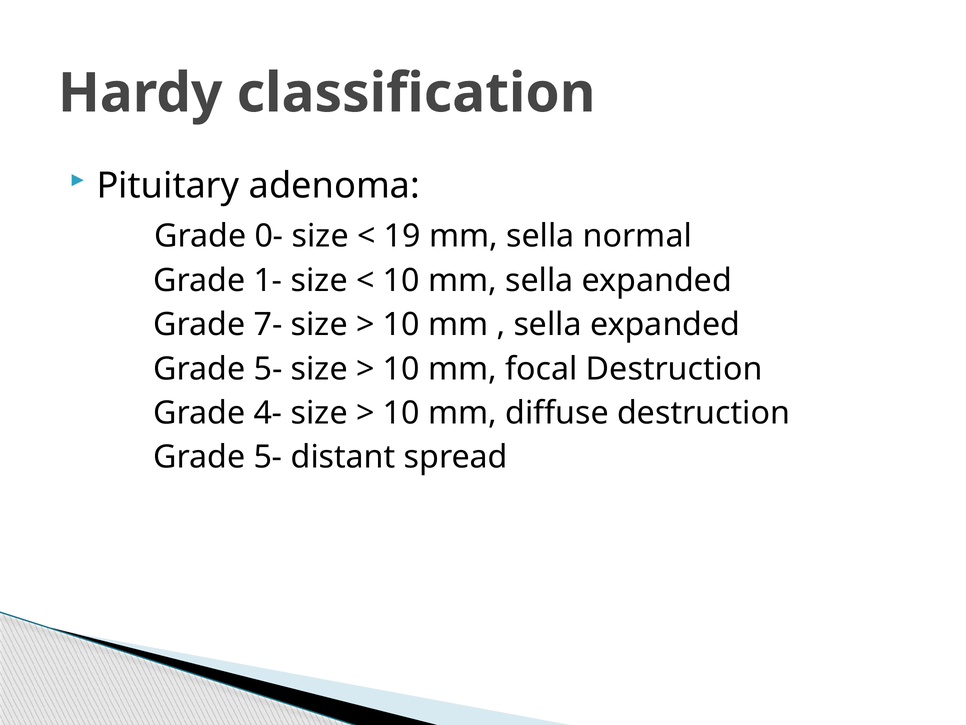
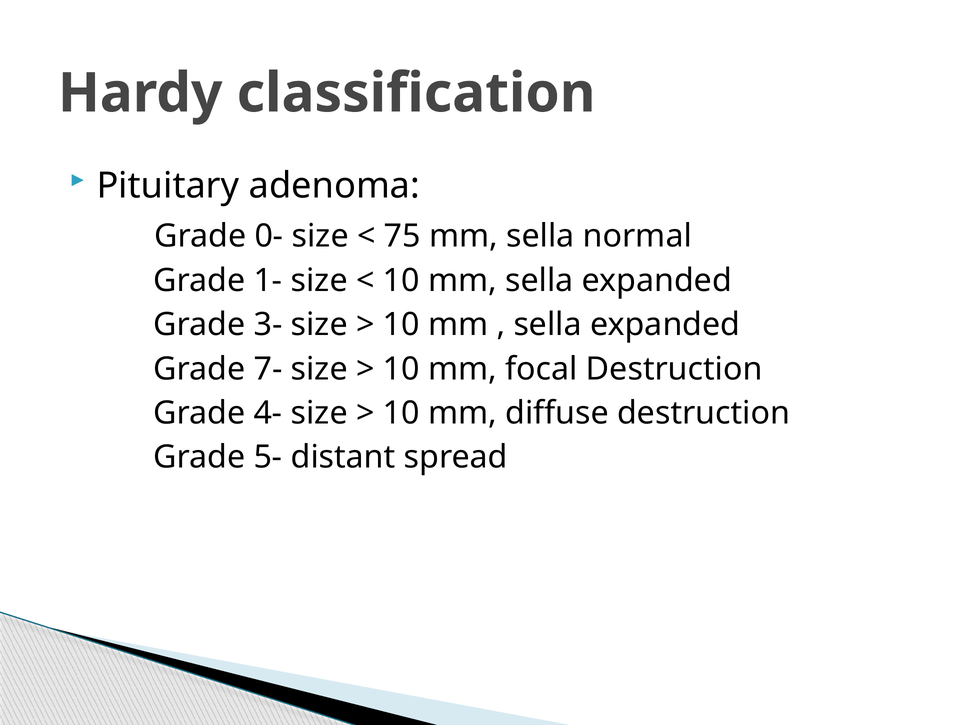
19: 19 -> 75 (402, 236)
7-: 7- -> 3- (268, 325)
5-: 5- -> 7- (268, 369)
